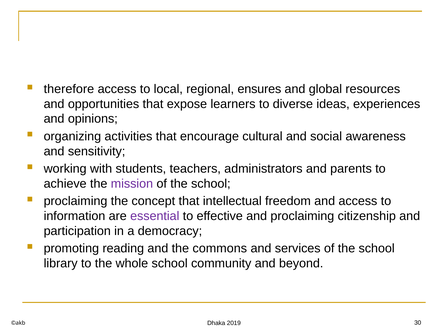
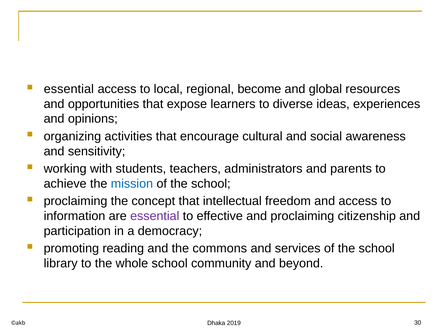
therefore: therefore -> essential (69, 89)
ensures: ensures -> become (259, 89)
mission colour: purple -> blue (132, 184)
